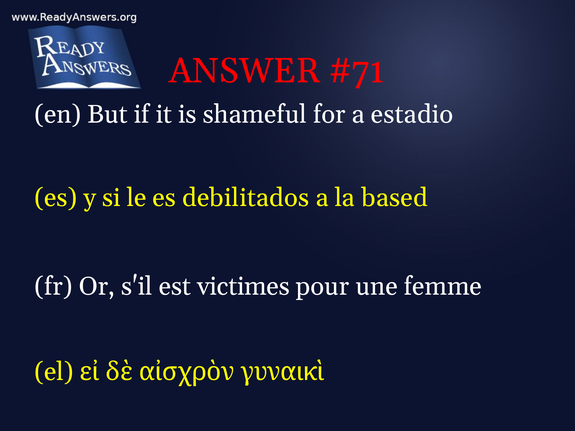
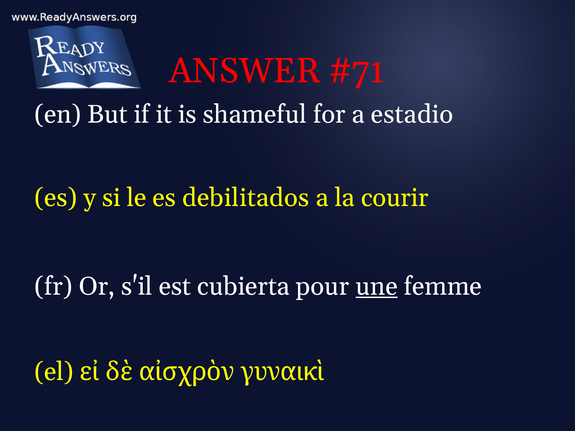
based: based -> courir (395, 198)
victimes: victimes -> cubierta (243, 286)
une underline: none -> present (377, 286)
